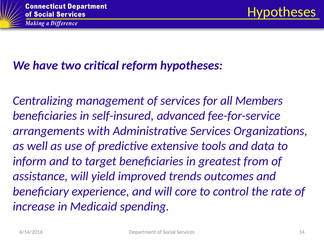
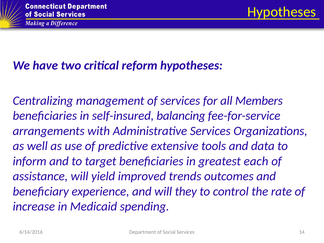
advanced: advanced -> balancing (181, 116)
from: from -> each (256, 161)
core: core -> they (186, 191)
